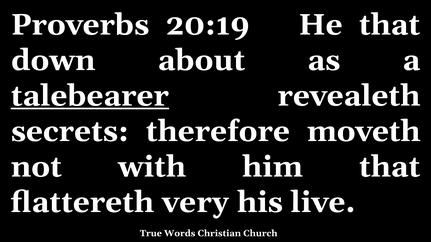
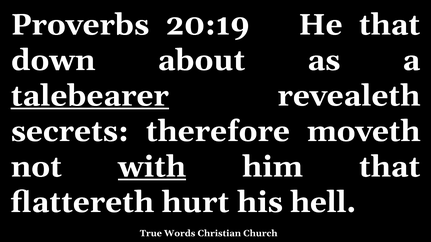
with underline: none -> present (152, 167)
very: very -> hurt (195, 203)
live: live -> hell (323, 203)
